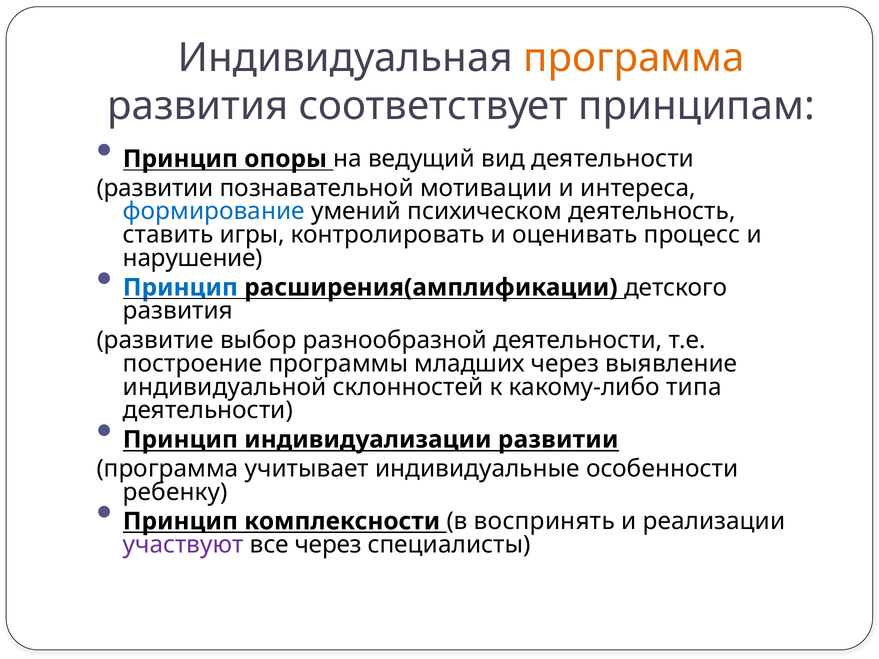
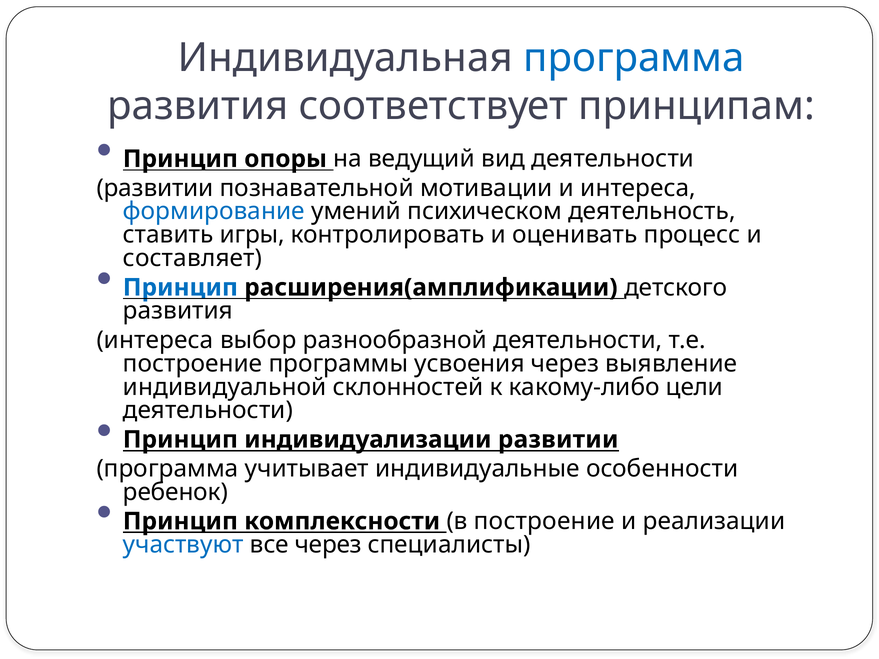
программа colour: orange -> blue (634, 58)
нарушение: нарушение -> составляет (193, 258)
развитие: развитие -> интереса (155, 340)
младших: младших -> усвоения (470, 364)
типа: типа -> цели (694, 387)
ребенку: ребенку -> ребенок (175, 492)
в воспринять: воспринять -> построение (544, 521)
участвуют colour: purple -> blue (183, 545)
